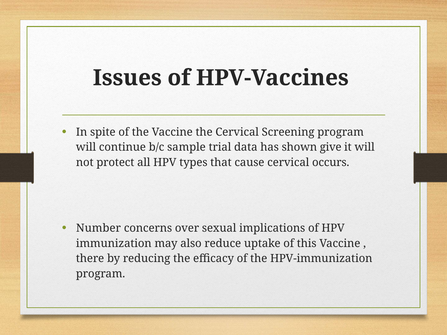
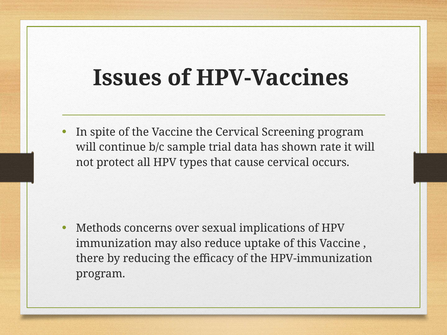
give: give -> rate (331, 147)
Number: Number -> Methods (99, 228)
